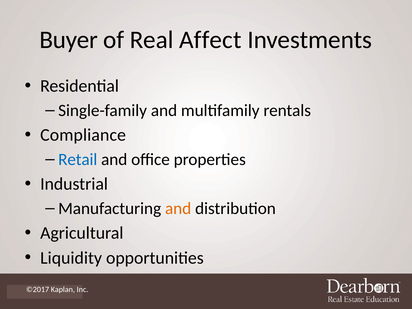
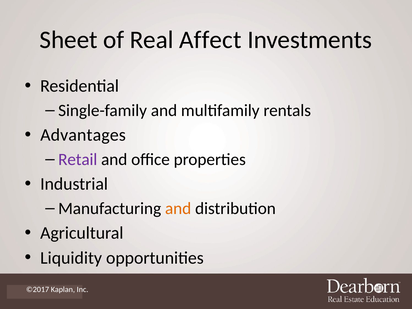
Buyer: Buyer -> Sheet (69, 40)
Compliance: Compliance -> Advantages (83, 135)
Retail colour: blue -> purple (78, 159)
